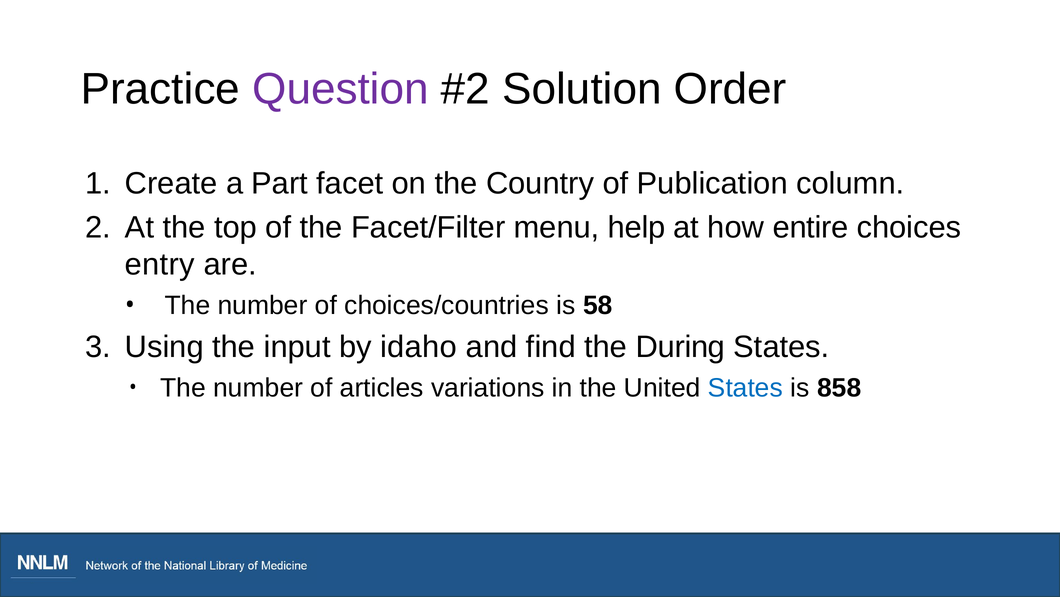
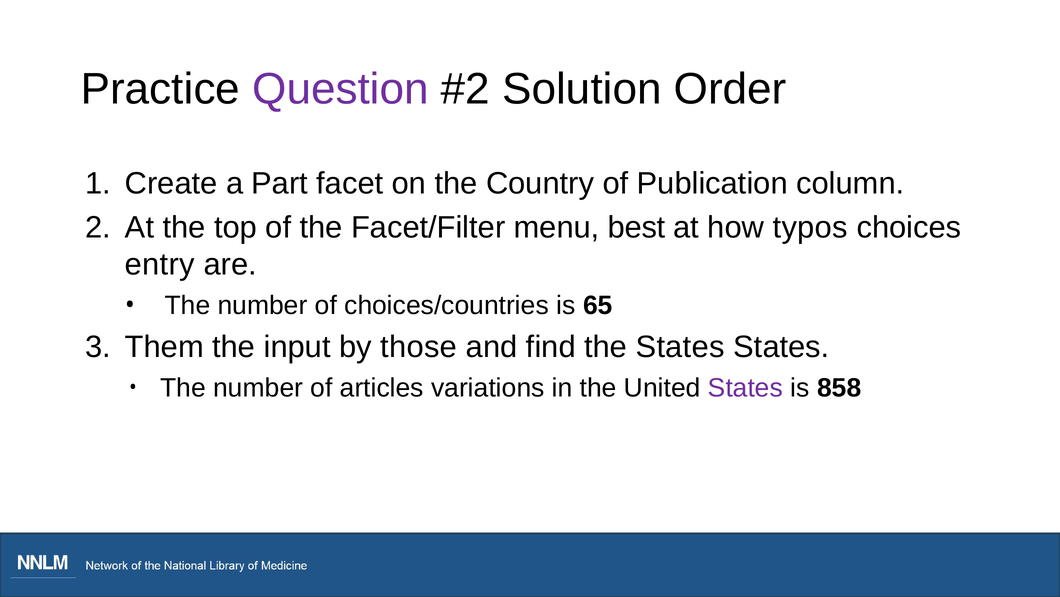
help: help -> best (637, 227)
entire: entire -> typos (810, 227)
58: 58 -> 65 (598, 305)
Using: Using -> Them (164, 346)
idaho: idaho -> those (419, 346)
the During: During -> States (680, 346)
States colour: blue -> purple (745, 387)
